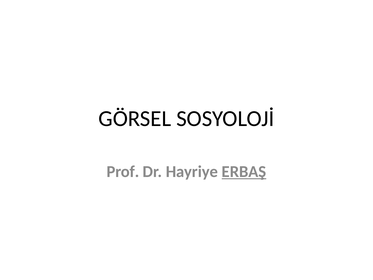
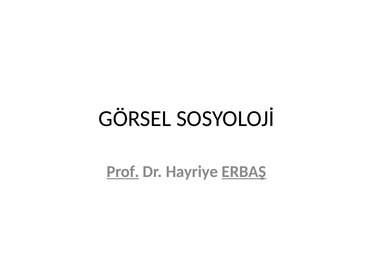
Prof underline: none -> present (123, 171)
